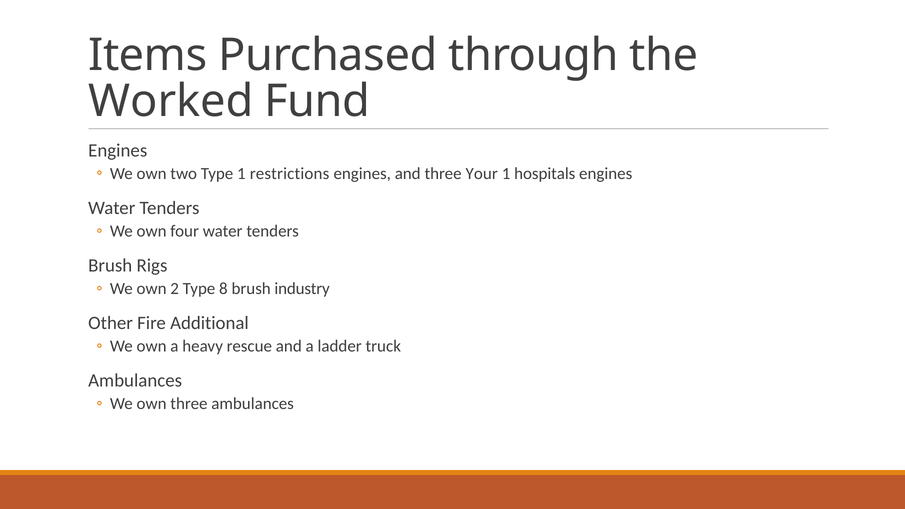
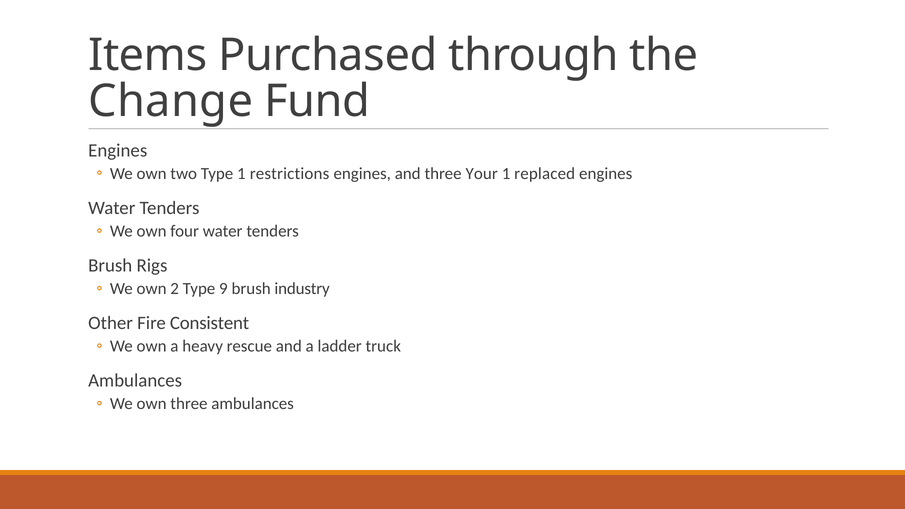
Worked: Worked -> Change (171, 101)
hospitals: hospitals -> replaced (545, 174)
8: 8 -> 9 (223, 289)
Additional: Additional -> Consistent (210, 323)
